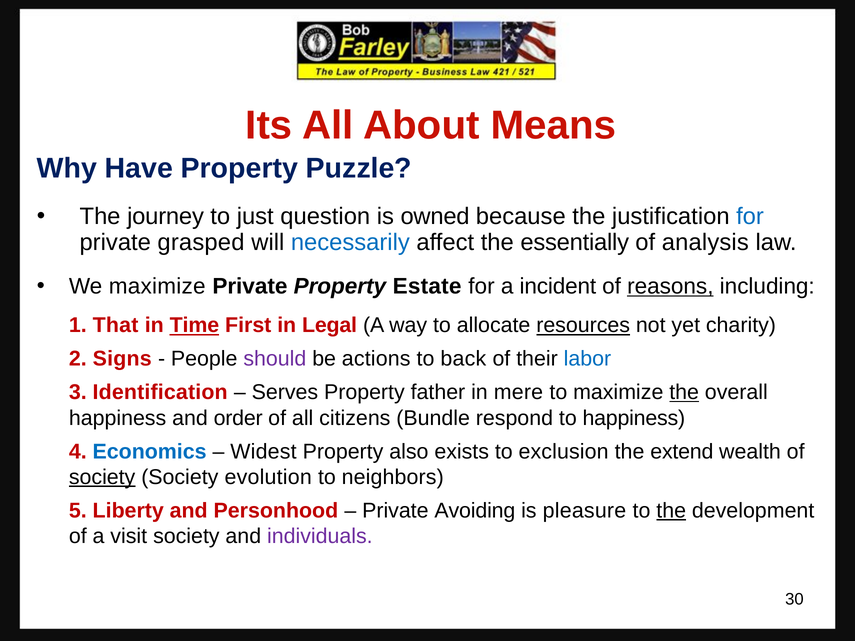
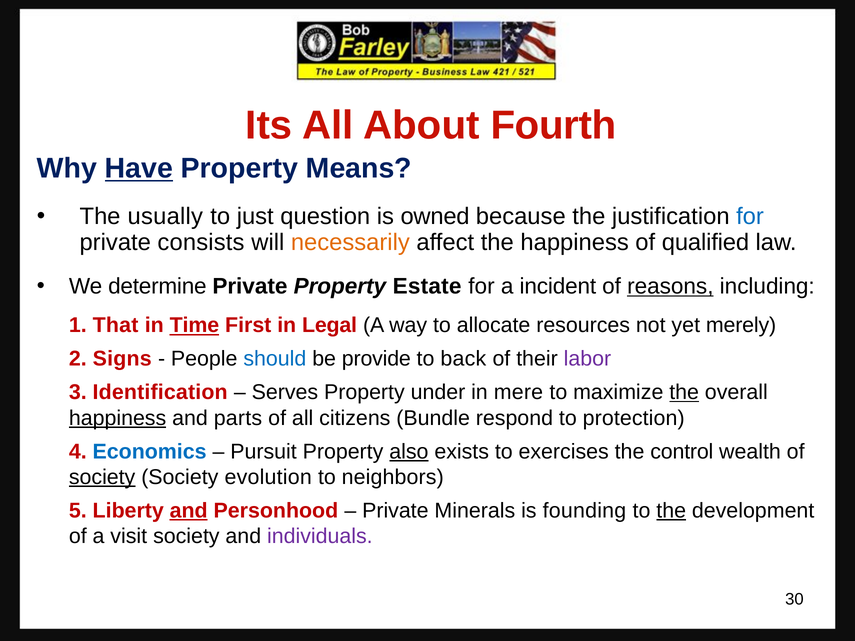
Means: Means -> Fourth (554, 125)
Have underline: none -> present (139, 168)
Puzzle: Puzzle -> Means (359, 168)
journey: journey -> usually (165, 217)
grasped: grasped -> consists (201, 242)
necessarily colour: blue -> orange (350, 242)
the essentially: essentially -> happiness (575, 242)
analysis: analysis -> qualified (705, 242)
We maximize: maximize -> determine (157, 286)
resources underline: present -> none (583, 326)
charity: charity -> merely (741, 326)
should colour: purple -> blue (275, 359)
actions: actions -> provide (376, 359)
labor colour: blue -> purple (587, 359)
father: father -> under (438, 393)
happiness underline: none -> present (118, 418)
order: order -> parts (238, 418)
to happiness: happiness -> protection (634, 418)
Widest: Widest -> Pursuit (264, 452)
also underline: none -> present (409, 452)
exclusion: exclusion -> exercises (564, 452)
extend: extend -> control (682, 452)
and underline: none -> present (189, 511)
Avoiding: Avoiding -> Minerals (475, 511)
pleasure: pleasure -> founding (584, 511)
